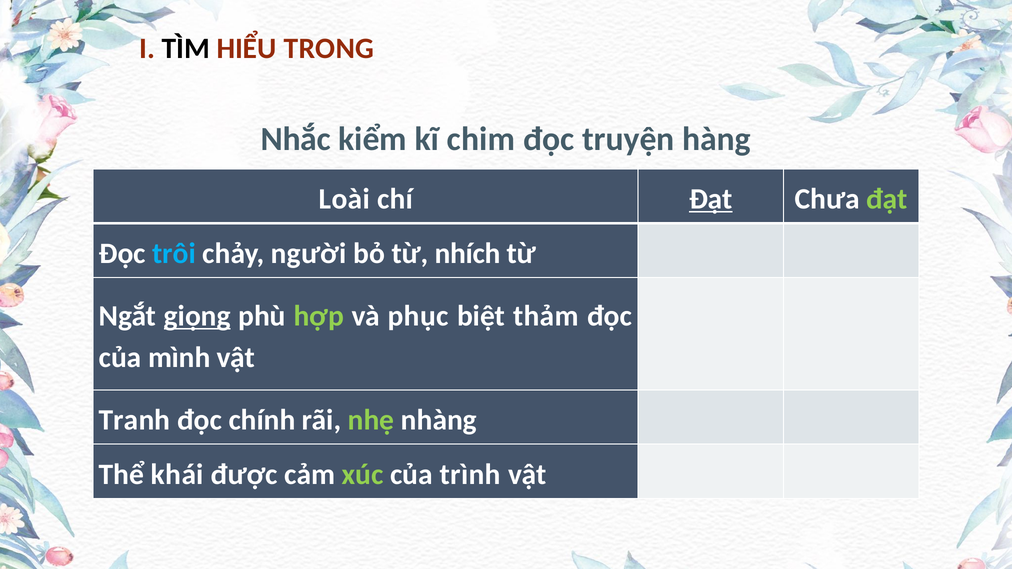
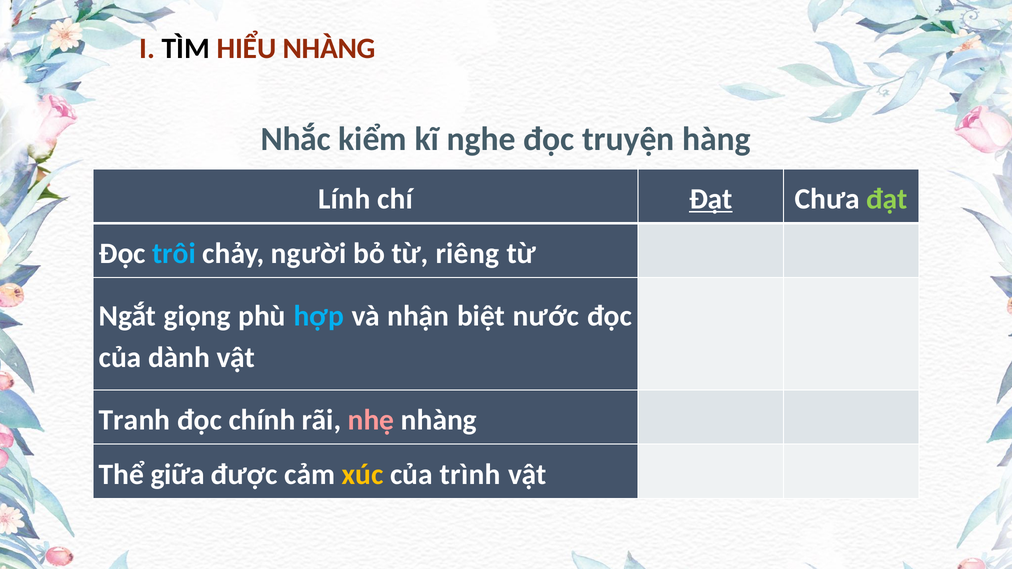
HIỂU TRONG: TRONG -> NHÀNG (329, 49)
chim: chim -> nghe (481, 139)
Loài: Loài -> Lính (344, 199)
nhích: nhích -> riêng (467, 253)
giọng underline: present -> none (197, 316)
hợp colour: light green -> light blue (319, 316)
phục: phục -> nhận (418, 316)
thảm: thảm -> nước (546, 316)
mình: mình -> dành (179, 358)
nhẹ colour: light green -> pink (371, 420)
khái: khái -> giữa (178, 475)
xúc colour: light green -> yellow (363, 475)
